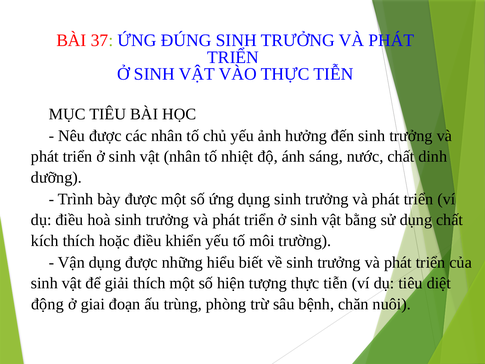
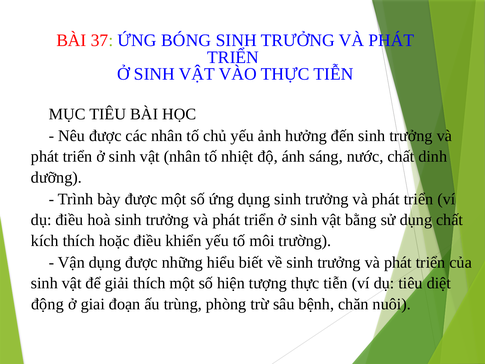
ĐÚNG: ĐÚNG -> BÓNG (186, 40)
